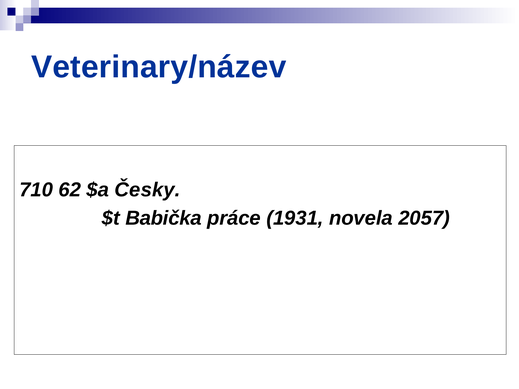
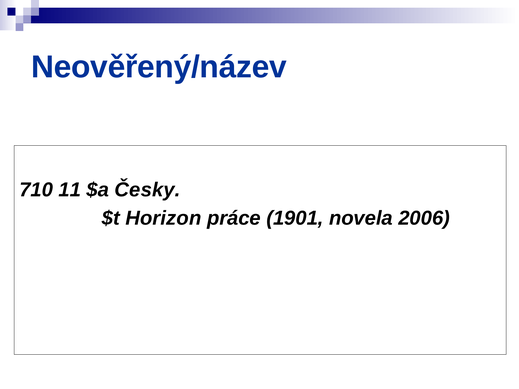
Veterinary/název: Veterinary/název -> Neověřený/název (159, 67)
62: 62 -> 11 (70, 190)
Babička: Babička -> Horizon (163, 218)
1931: 1931 -> 1901 (295, 218)
2057: 2057 -> 2006 (424, 218)
